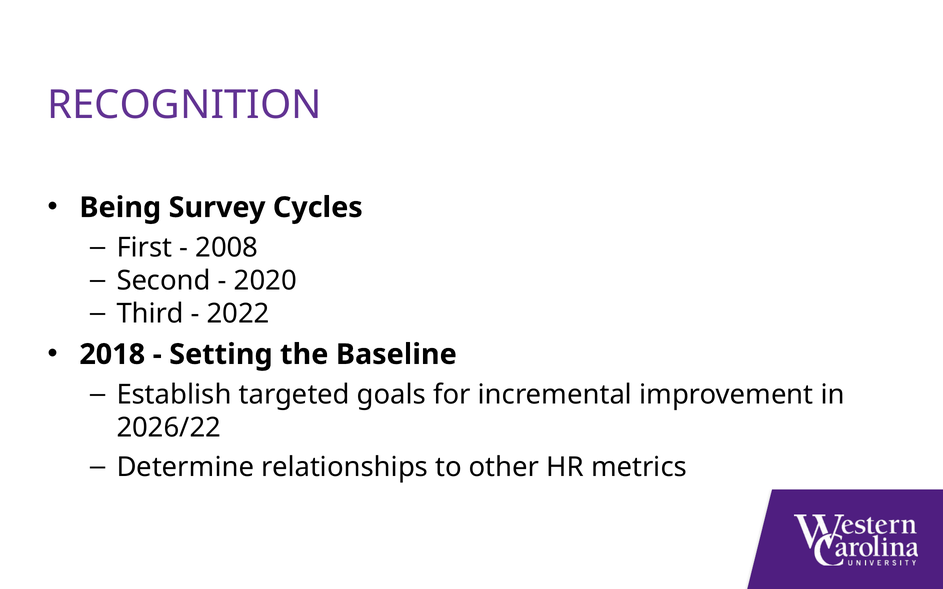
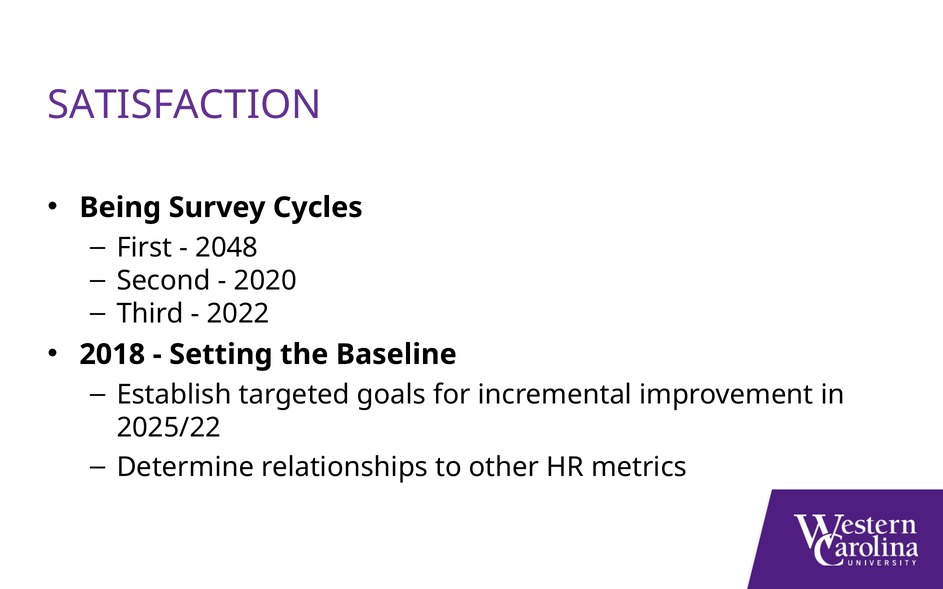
RECOGNITION: RECOGNITION -> SATISFACTION (184, 105)
2008: 2008 -> 2048 (227, 248)
2026/22: 2026/22 -> 2025/22 (169, 428)
